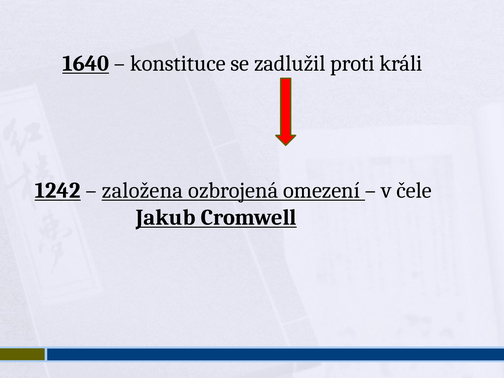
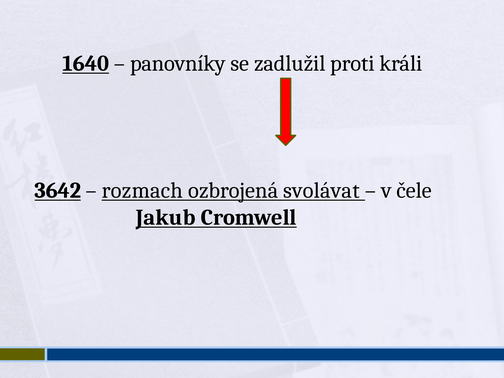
konstituce: konstituce -> panovníky (178, 64)
1242: 1242 -> 3642 (58, 191)
založena: založena -> rozmach (142, 191)
omezení: omezení -> svolávat (321, 191)
